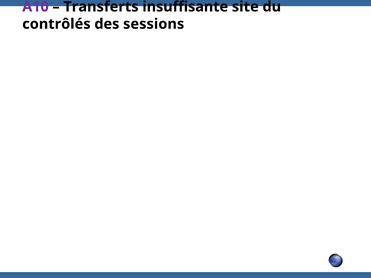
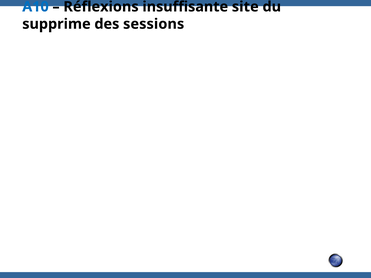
A10 colour: purple -> blue (35, 7)
Transferts: Transferts -> Réflexions (101, 7)
contrôlés: contrôlés -> supprime (56, 24)
